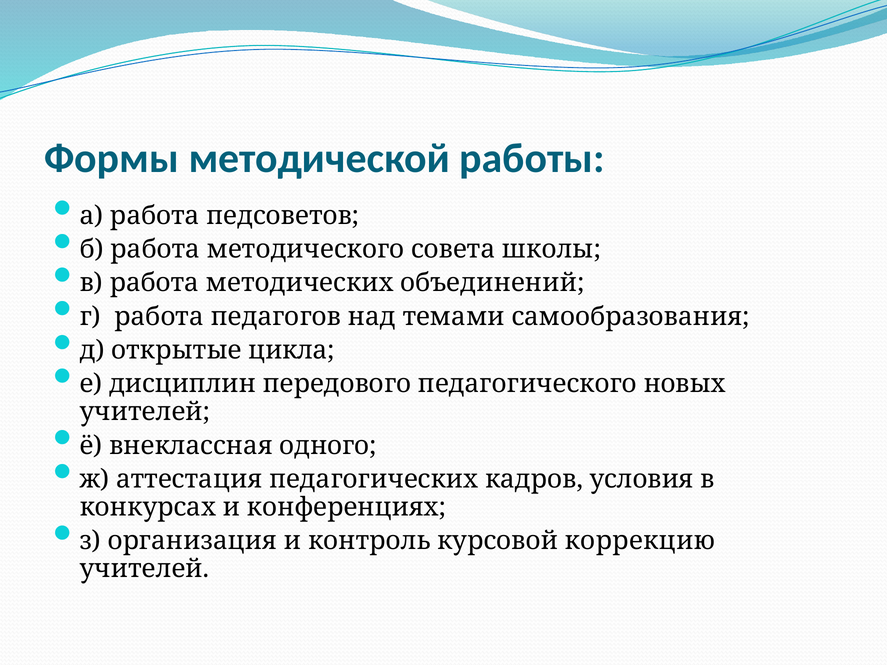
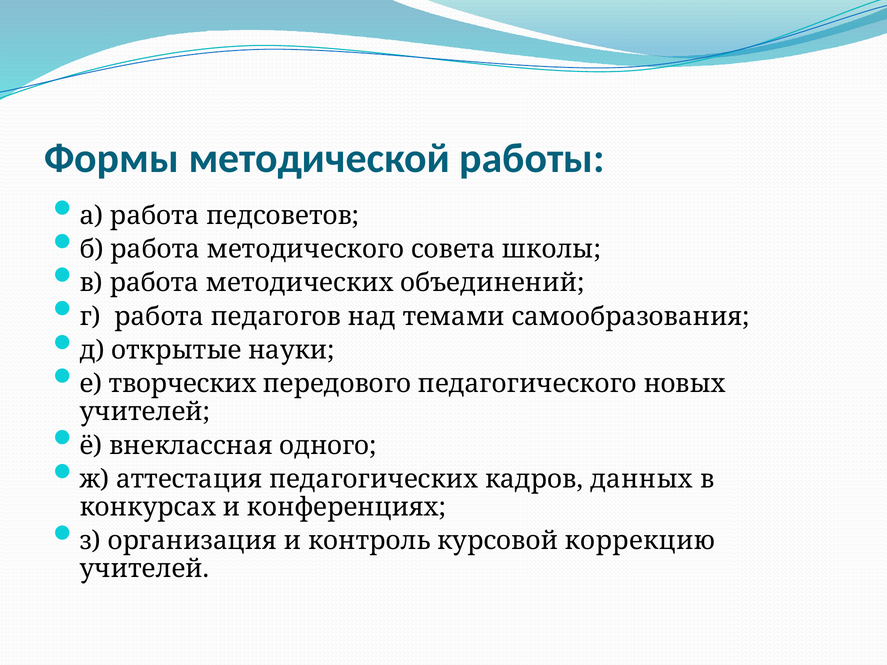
цикла: цикла -> науки (291, 350)
дисциплин: дисциплин -> творческих (183, 384)
условия: условия -> данных (642, 479)
